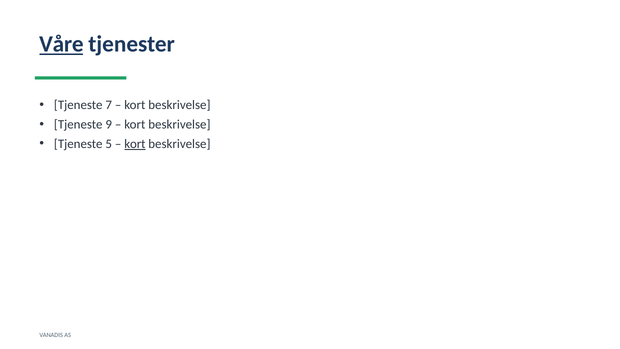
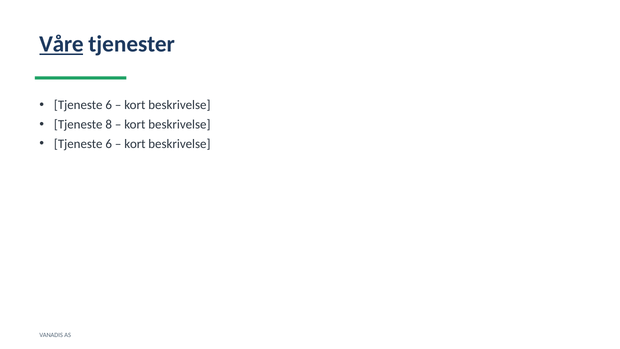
7: 7 -> 6 (109, 105)
9: 9 -> 8 (109, 124)
5: 5 -> 6 (109, 144)
kort underline: present -> none (135, 144)
